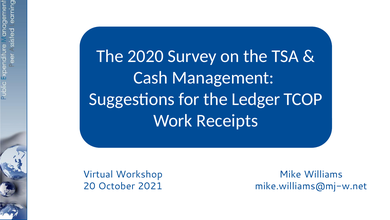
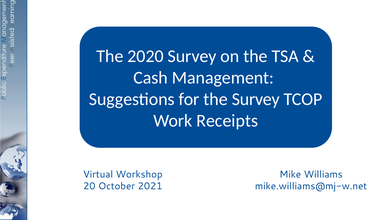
the Ledger: Ledger -> Survey (256, 99)
